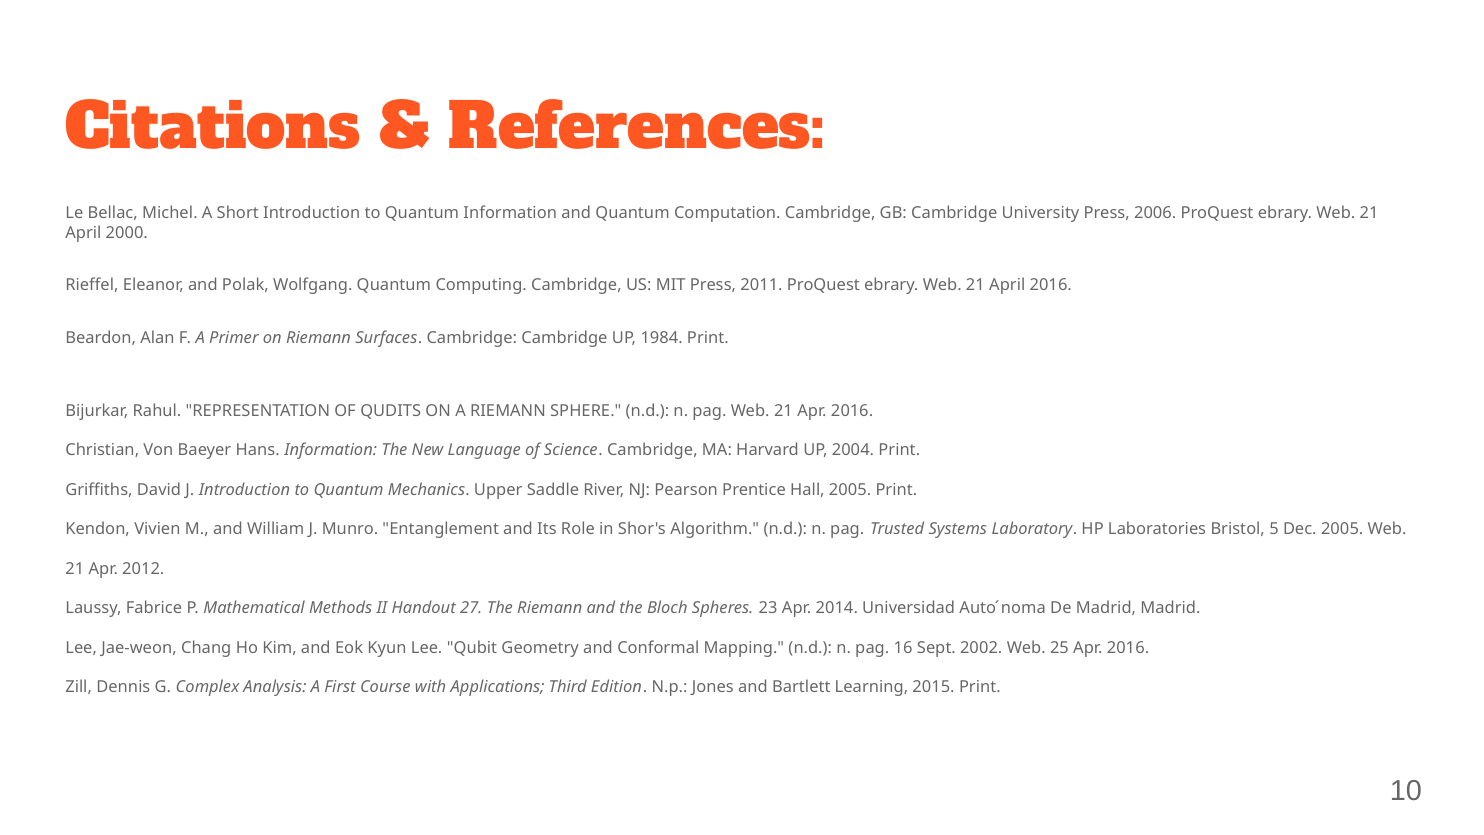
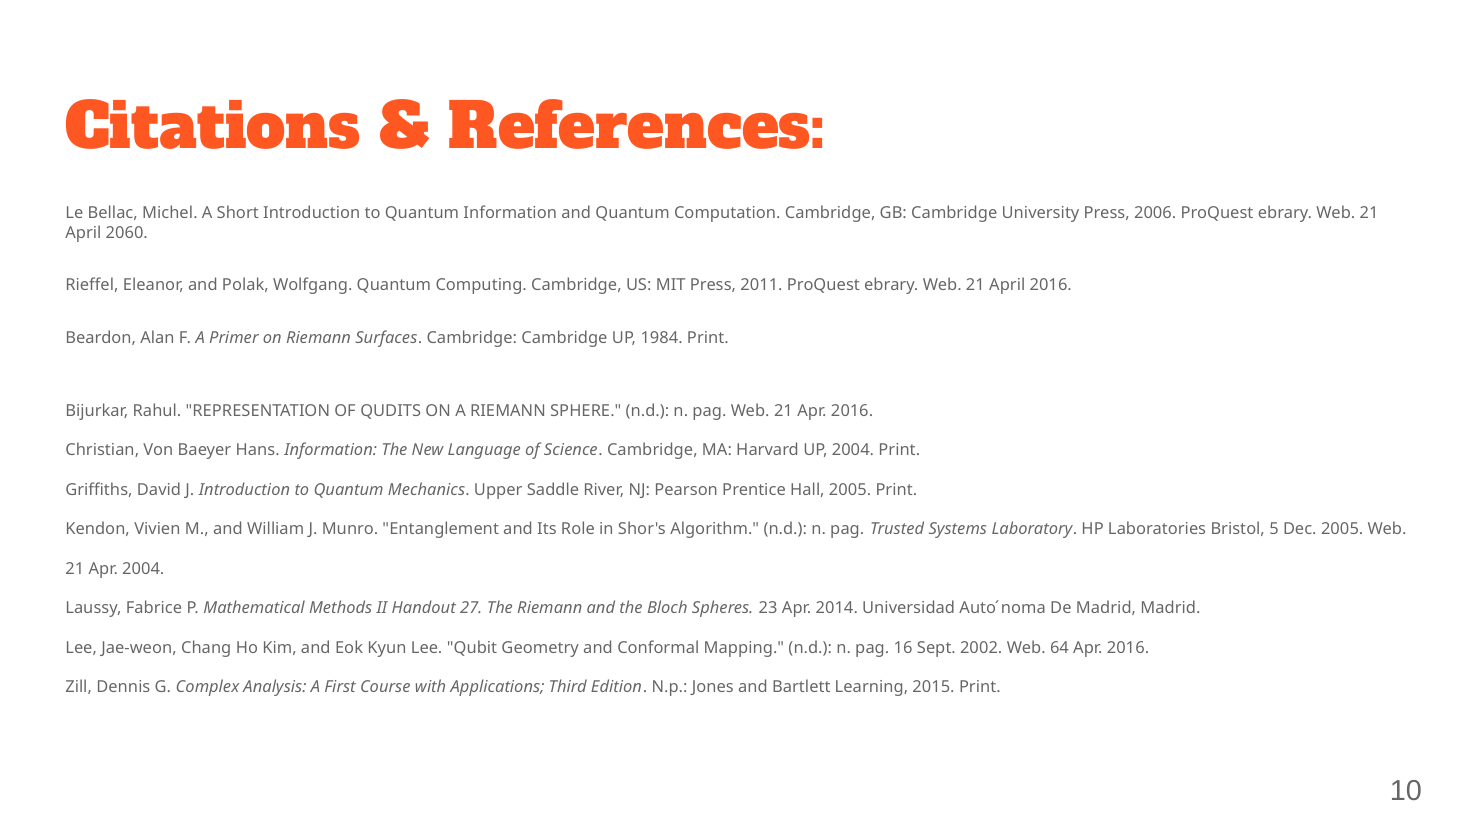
2000: 2000 -> 2060 (127, 233)
Apr 2012: 2012 -> 2004 (143, 568)
25: 25 -> 64 (1059, 647)
